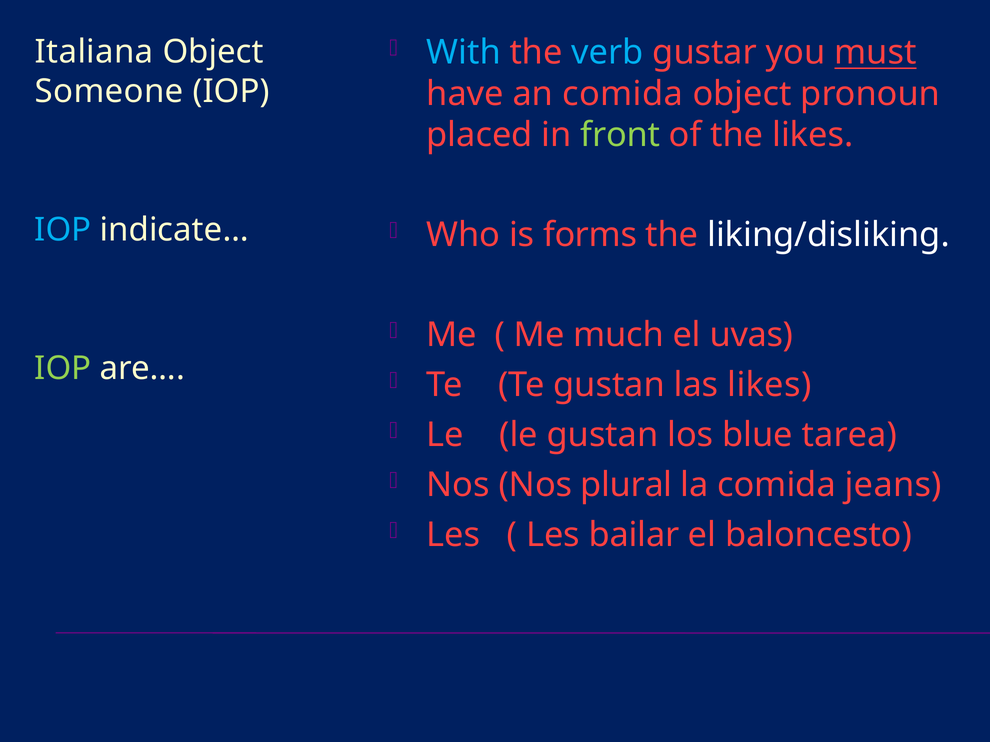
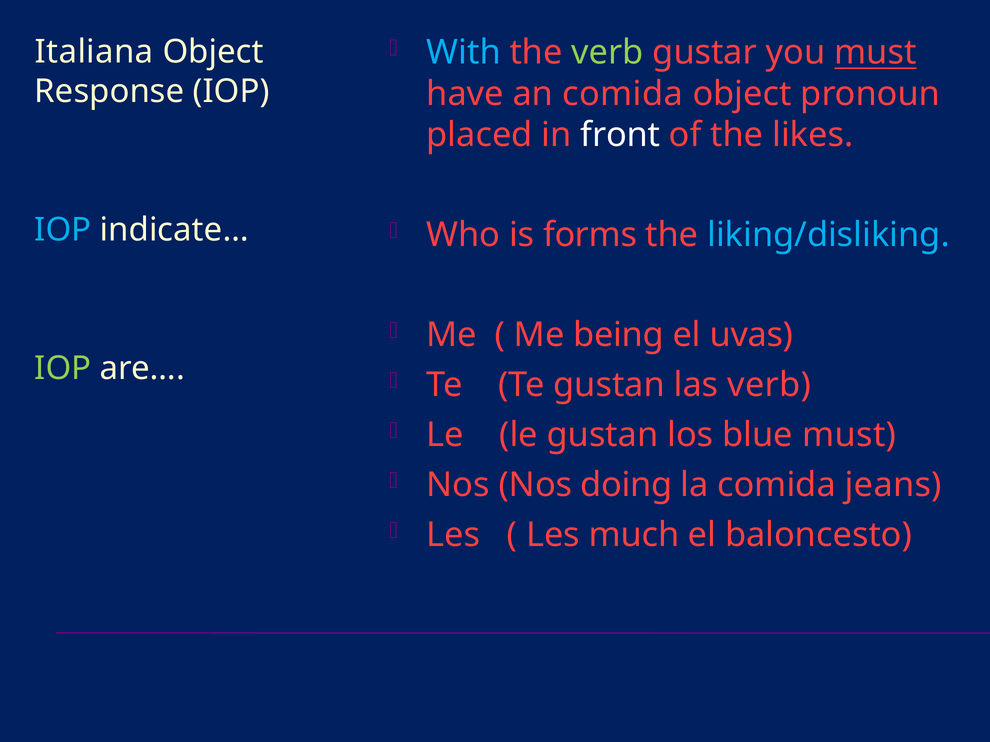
verb colour: light blue -> light green (607, 53)
Someone: Someone -> Response (109, 91)
front colour: light green -> white (620, 135)
liking/disliking colour: white -> light blue (828, 235)
much: much -> being (619, 335)
las likes: likes -> verb (769, 385)
blue tarea: tarea -> must (849, 435)
plural: plural -> doing (626, 485)
bailar: bailar -> much (634, 535)
